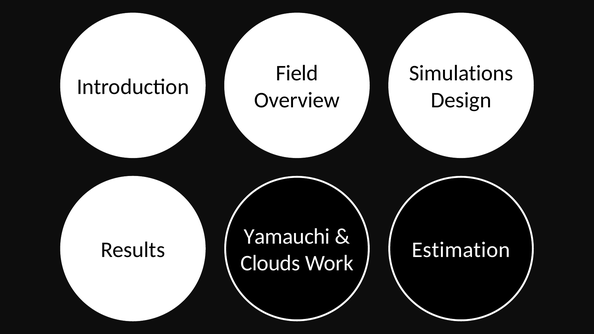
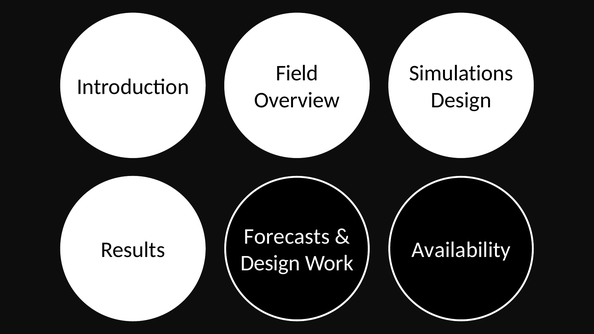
Yamauchi: Yamauchi -> Forecasts (287, 237)
Estimation: Estimation -> Availability (461, 250)
Clouds: Clouds -> Design (270, 263)
